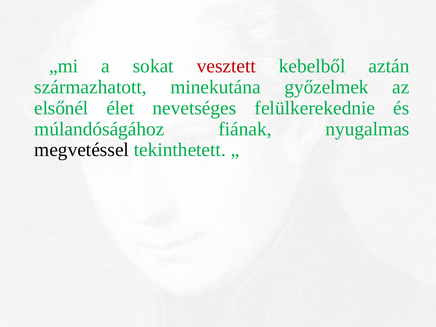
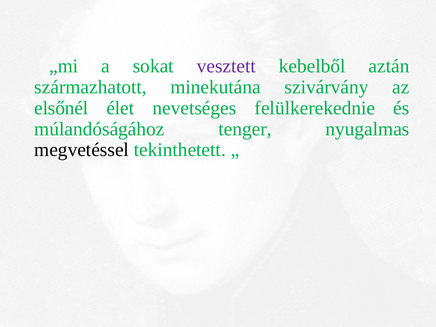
vesztett colour: red -> purple (226, 66)
győzelmek: győzelmek -> szivárvány (327, 87)
fiának: fiának -> tenger (245, 129)
